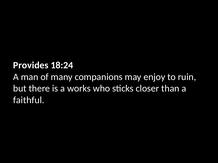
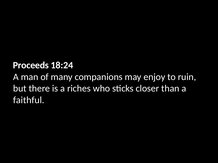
Provides: Provides -> Proceeds (31, 65)
works: works -> riches (79, 89)
